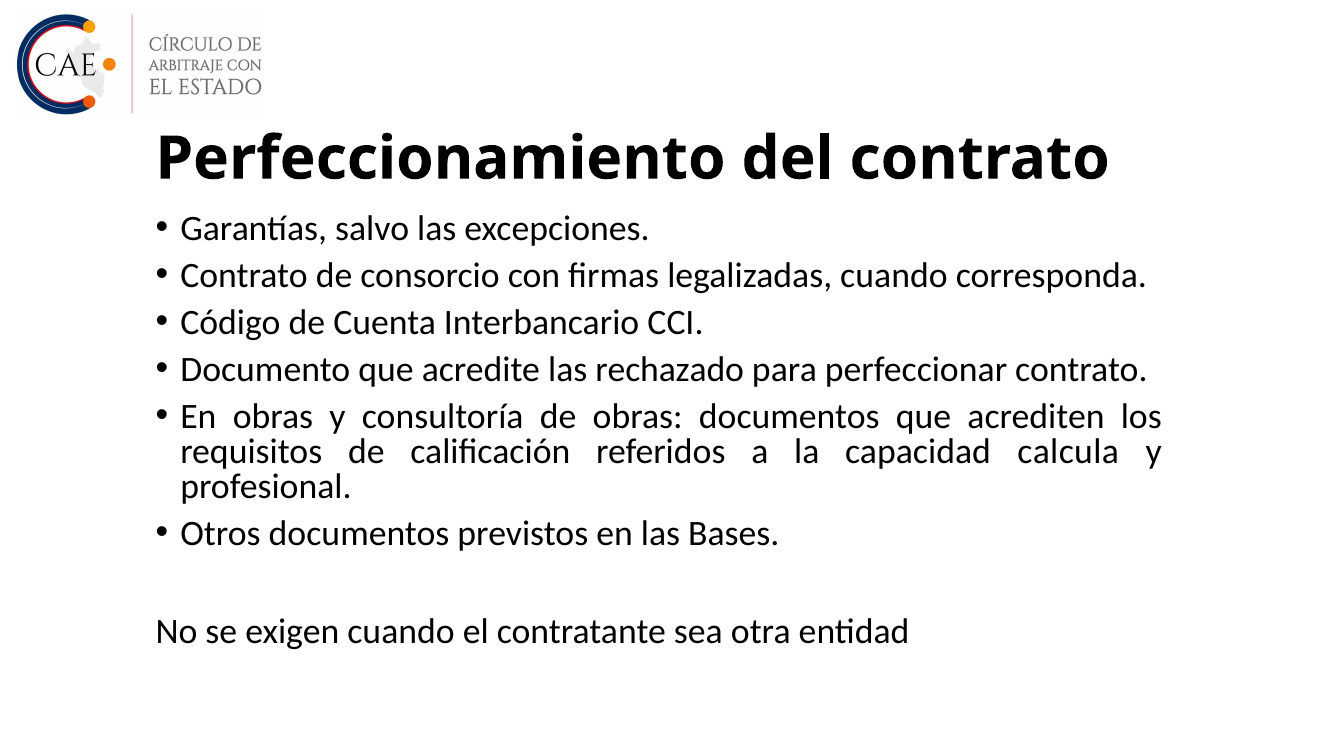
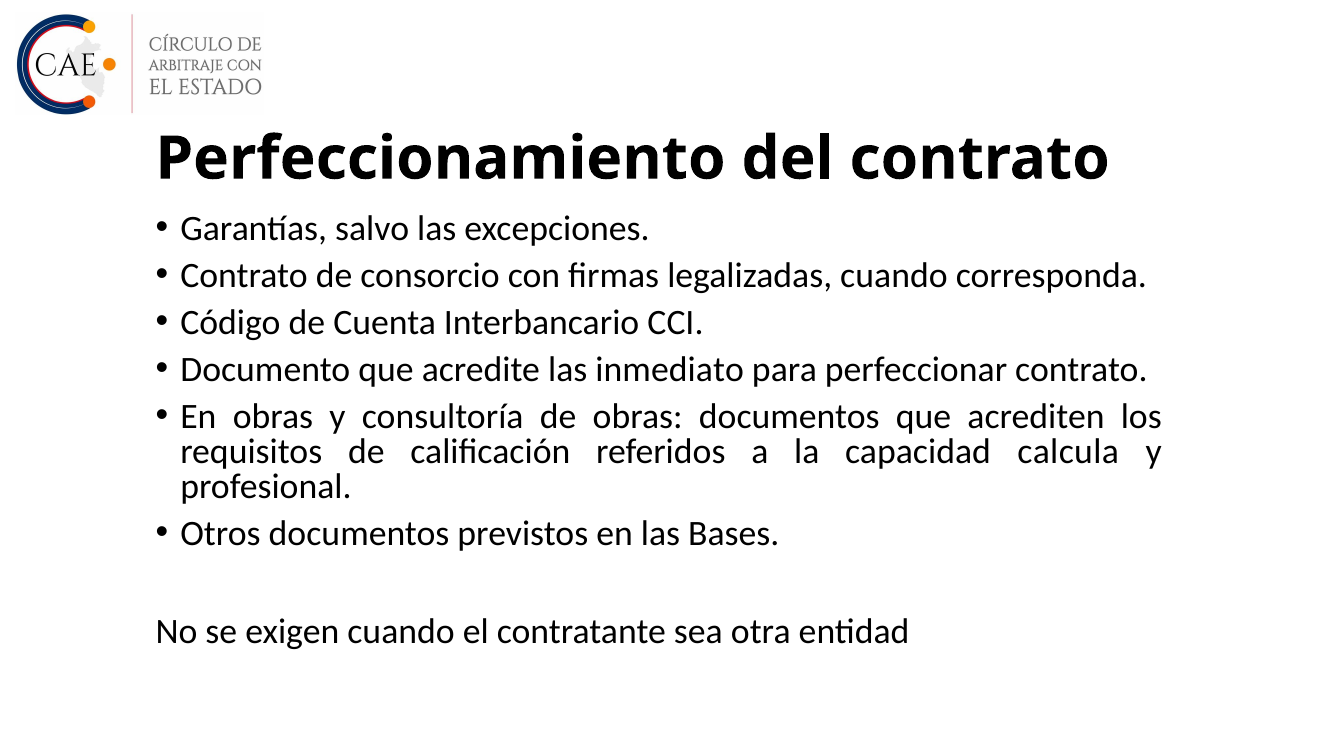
rechazado: rechazado -> inmediato (670, 370)
